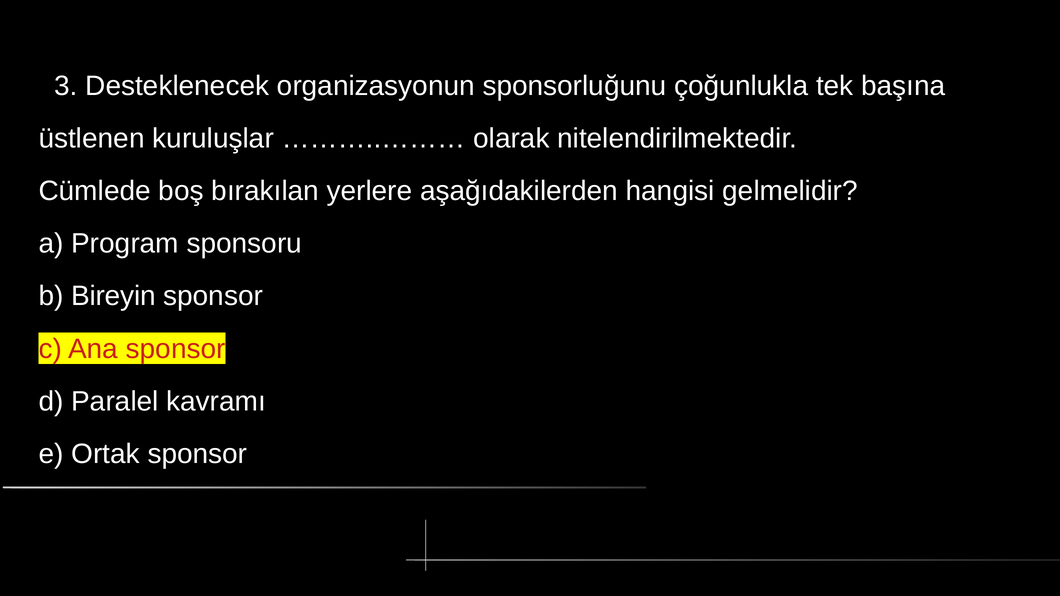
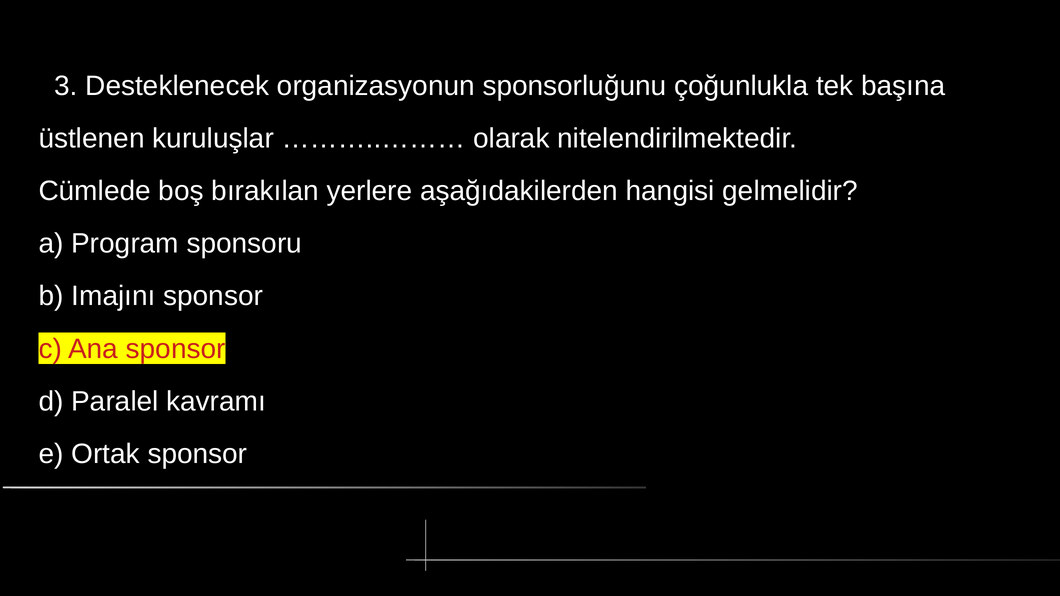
Bireyin: Bireyin -> Imajını (113, 296)
